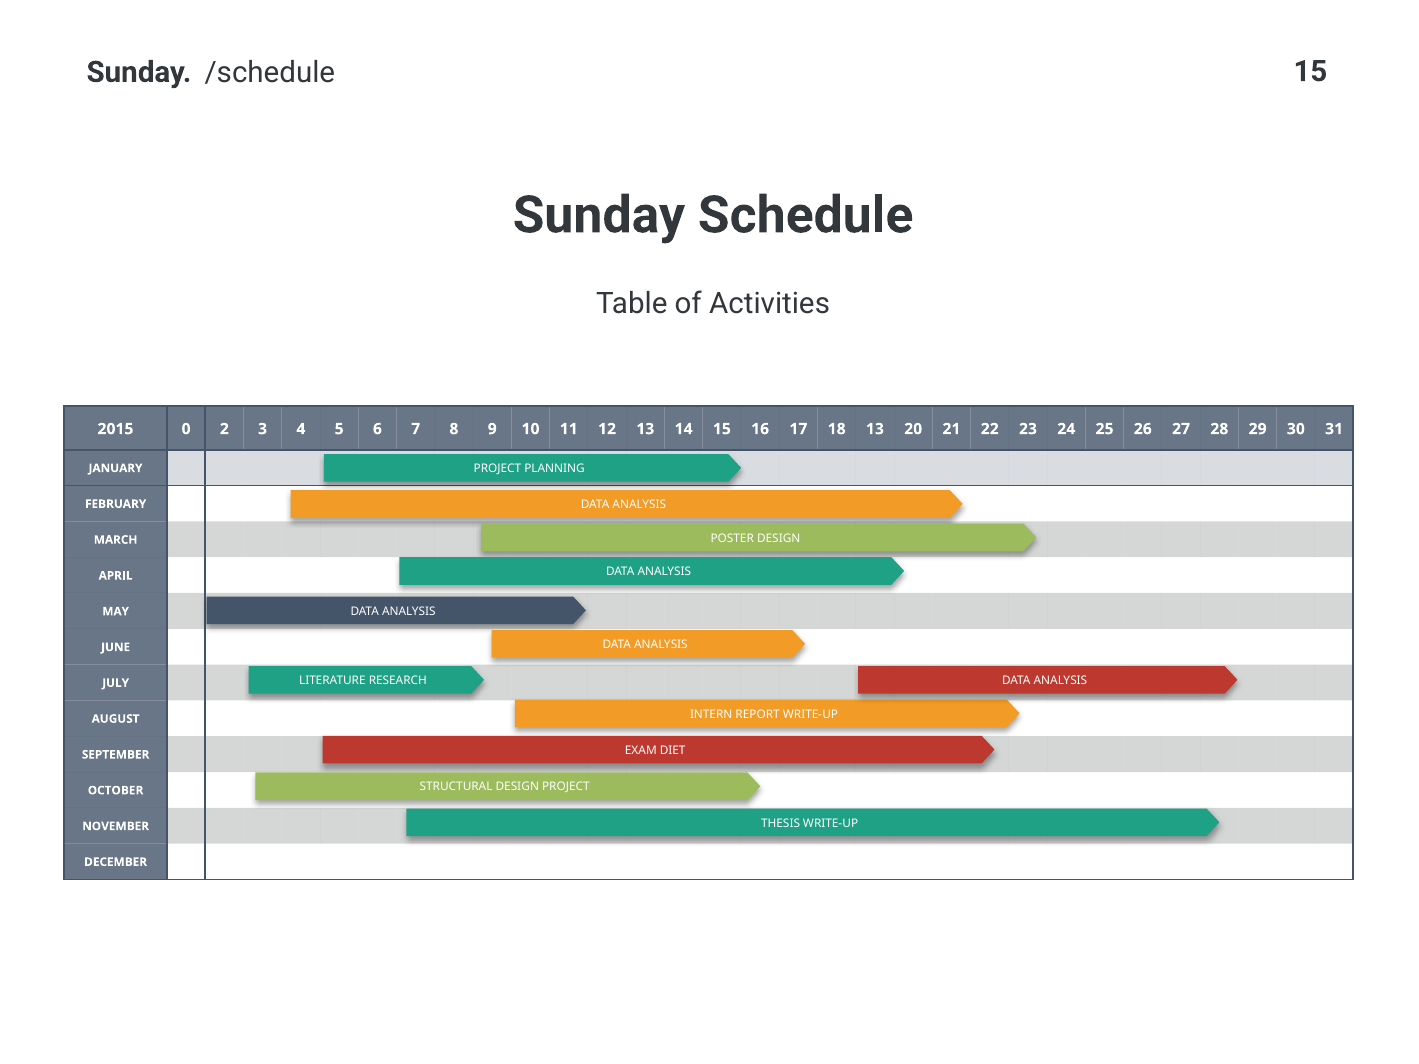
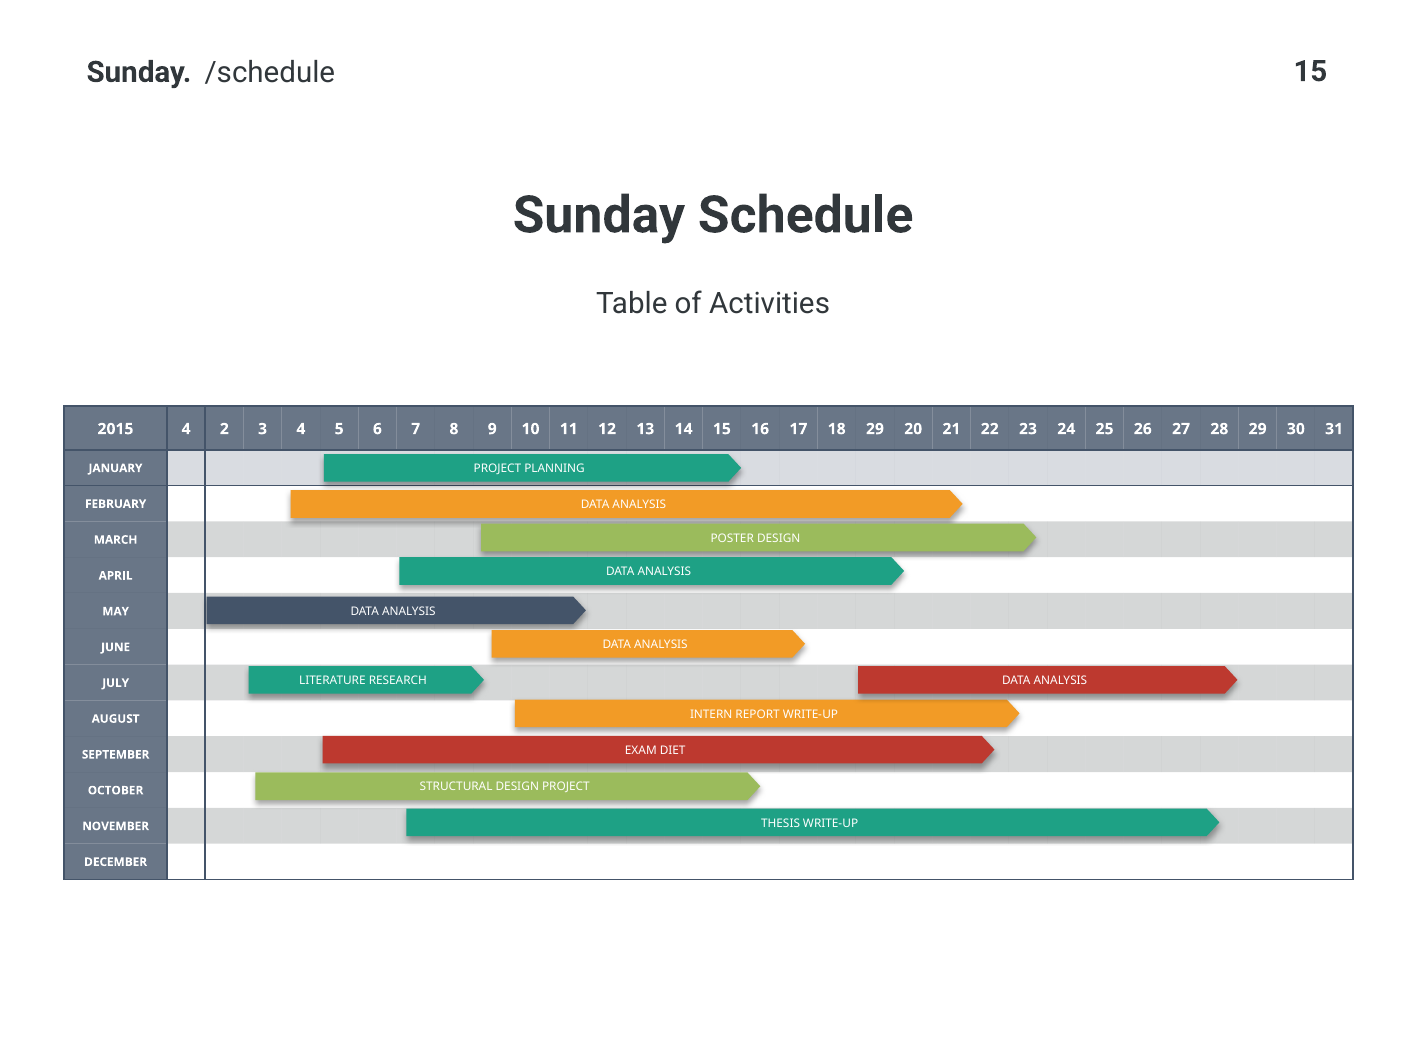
2015 0: 0 -> 4 (186, 429)
18 13: 13 -> 29 (875, 429)
